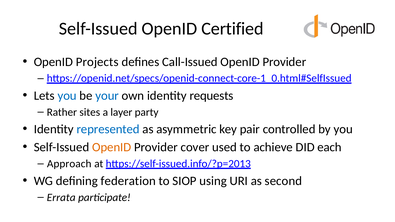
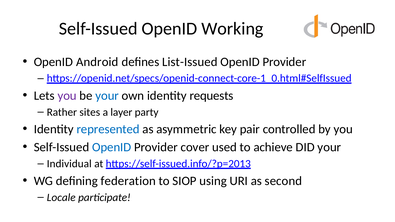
Certified: Certified -> Working (232, 29)
Projects: Projects -> Android (97, 62)
Call-Issued: Call-Issued -> List-Issued (190, 62)
you colour: blue -> purple (67, 96)
OpenID colour: orange -> blue (112, 147)
DID each: each -> your (329, 147)
Approach: Approach -> Individual (69, 164)
Errata: Errata -> Locale (61, 198)
